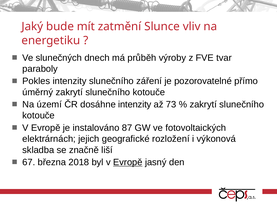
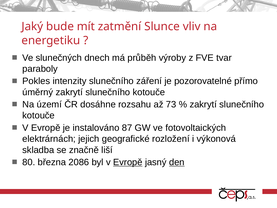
dosáhne intenzity: intenzity -> rozsahu (135, 104)
67: 67 -> 80 (29, 162)
2018: 2018 -> 2086 (79, 162)
den underline: none -> present (177, 162)
